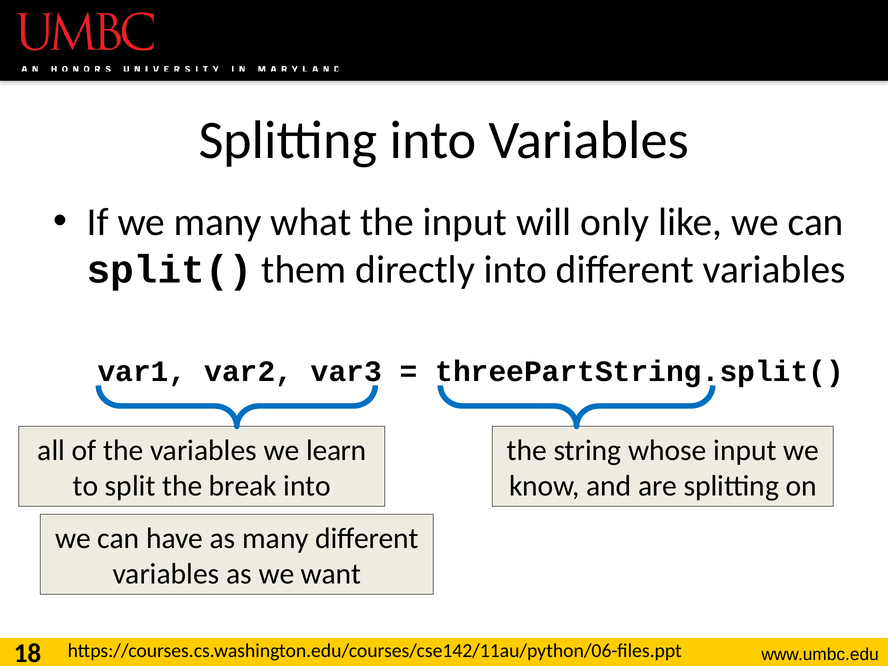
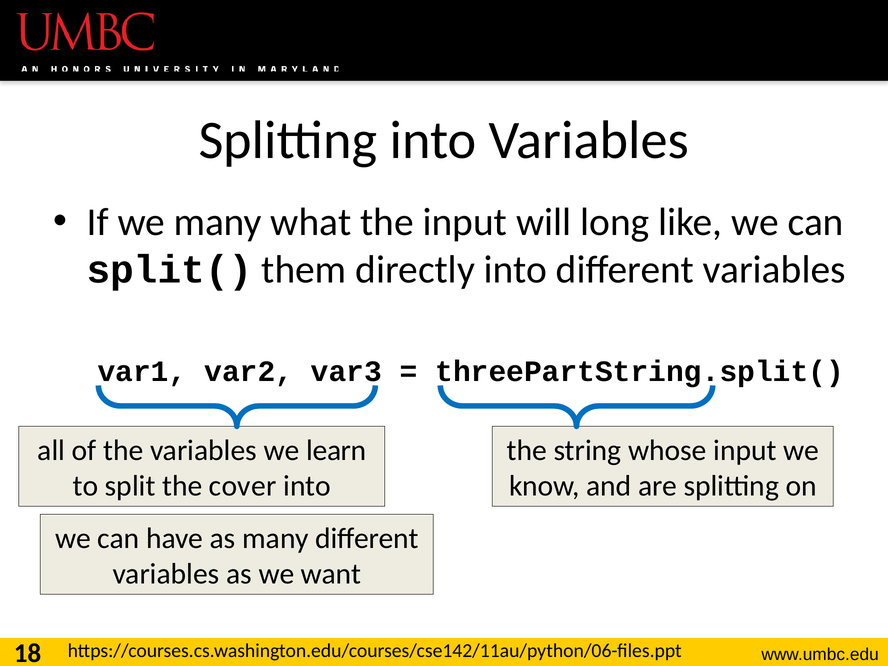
only: only -> long (615, 222)
break: break -> cover (243, 486)
